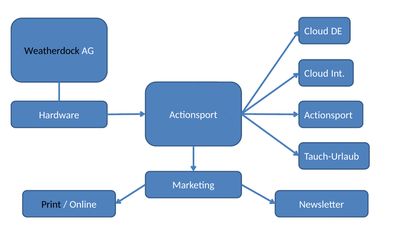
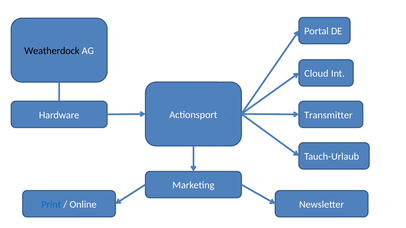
Cloud: Cloud -> Portal (316, 31)
Actionsport Actionsport: Actionsport -> Transmitter (328, 115)
Print colour: black -> blue (51, 205)
